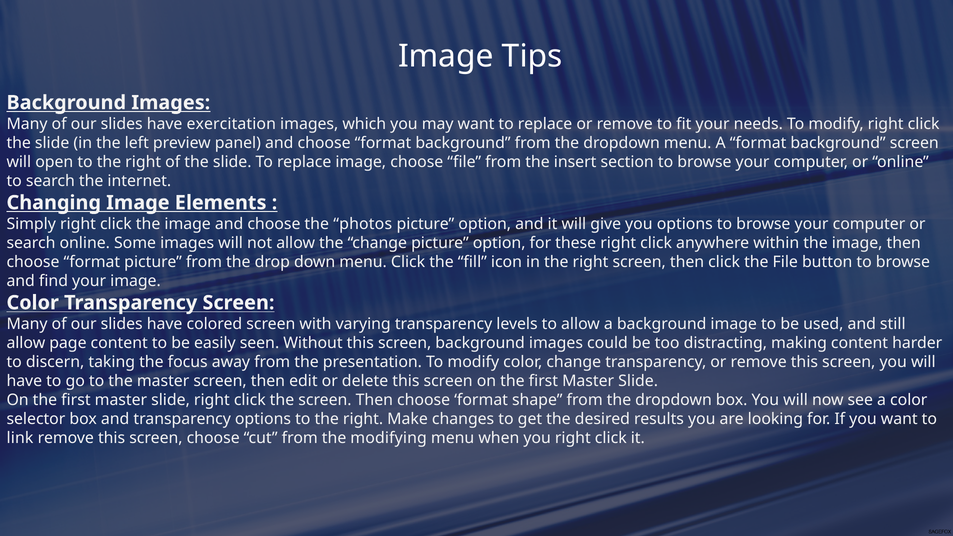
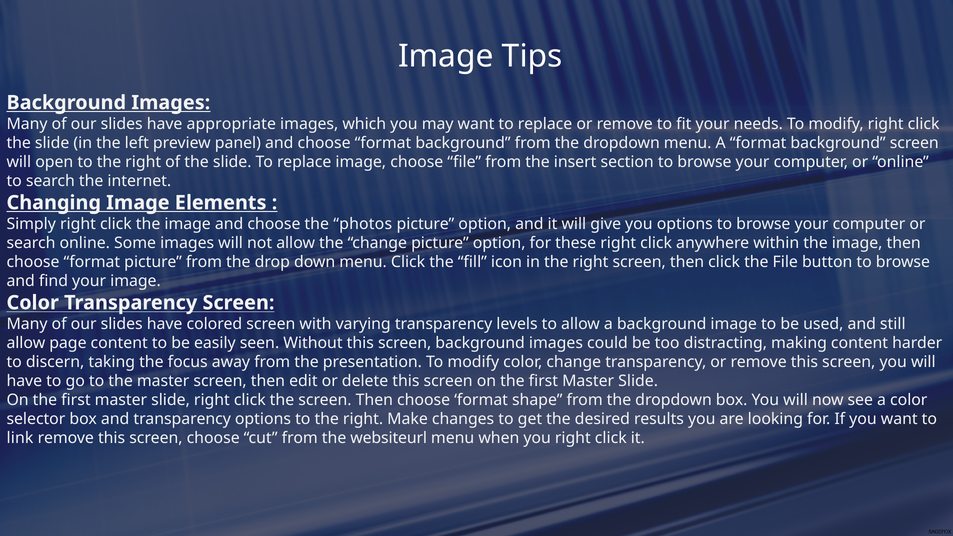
exercitation: exercitation -> appropriate (231, 124)
modifying: modifying -> websiteurl (389, 438)
